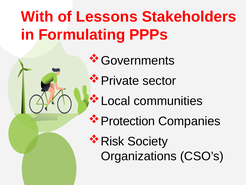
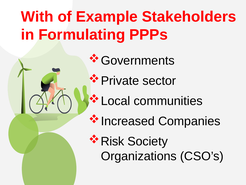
Lessons: Lessons -> Example (107, 17)
Protection: Protection -> Increased (128, 121)
